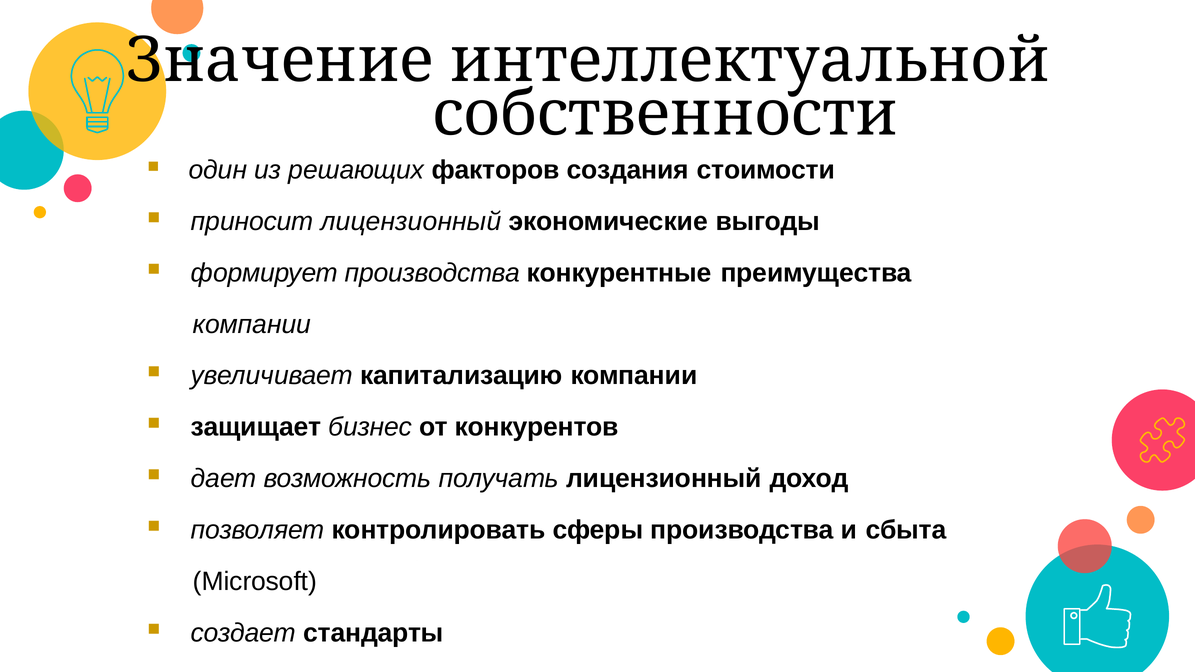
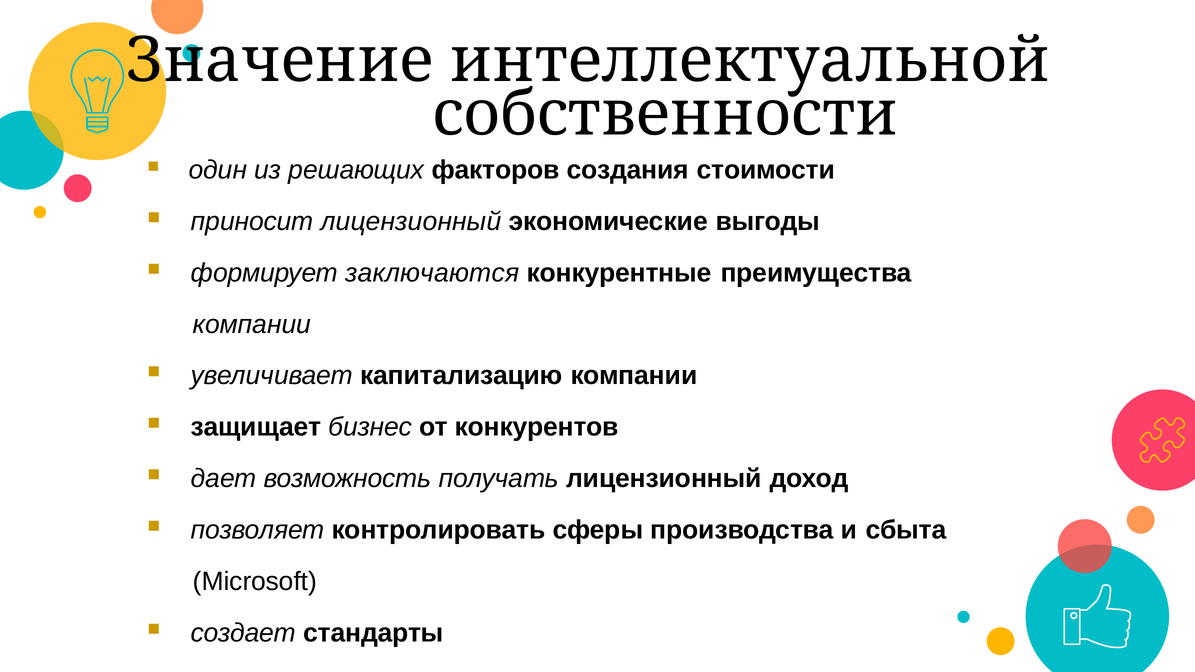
формирует производства: производства -> заключаются (432, 273)
